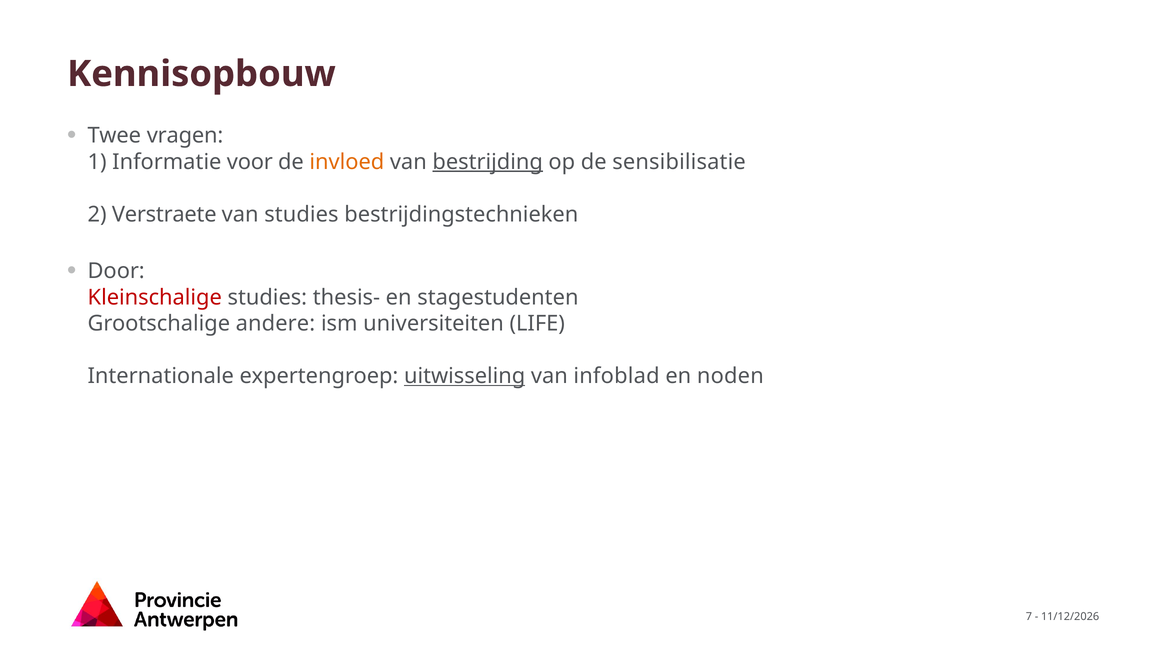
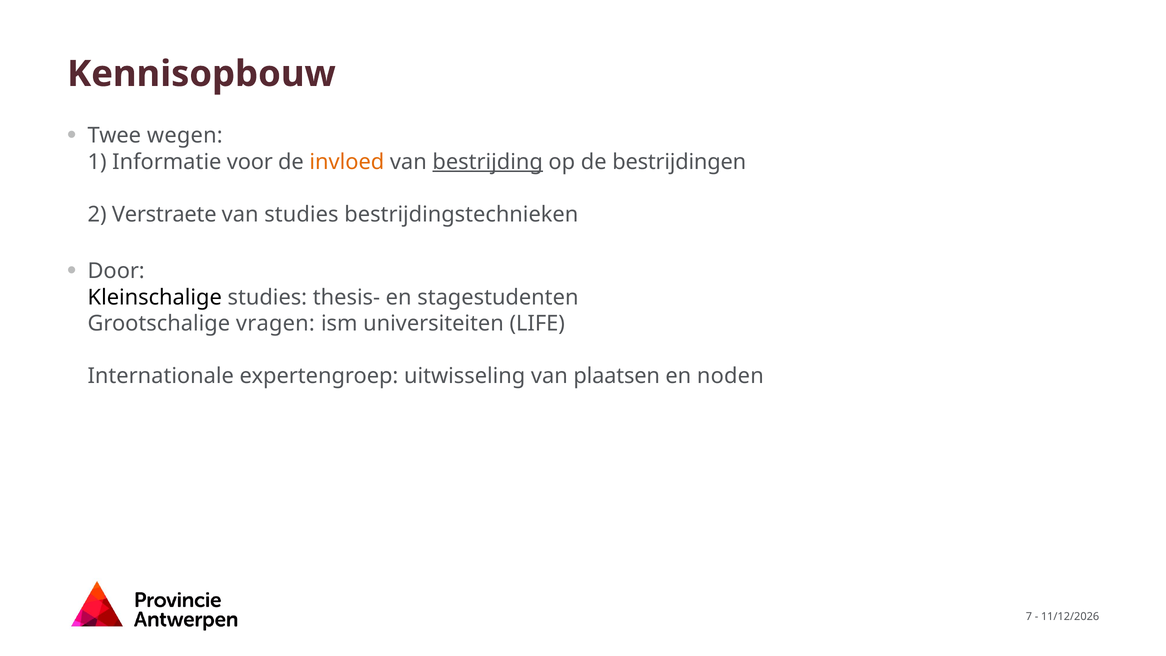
vragen: vragen -> wegen (185, 136)
sensibilisatie: sensibilisatie -> bestrijdingen (679, 162)
Kleinschalige colour: red -> black (155, 297)
andere: andere -> vragen (275, 324)
uitwisseling underline: present -> none (465, 376)
infoblad: infoblad -> plaatsen (617, 376)
